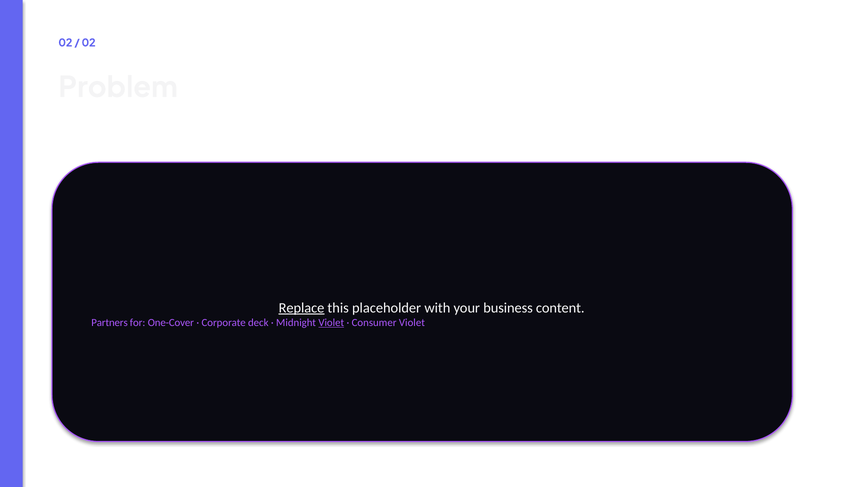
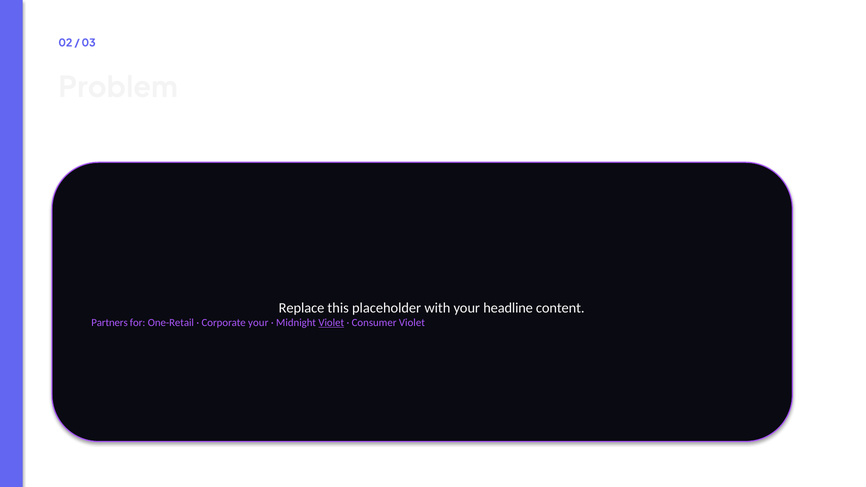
02: 02 -> 03 (89, 43)
Replace underline: present -> none (302, 308)
business: business -> headline (508, 308)
One-Cover: One-Cover -> One-Retail (171, 323)
Corporate deck: deck -> your (258, 323)
